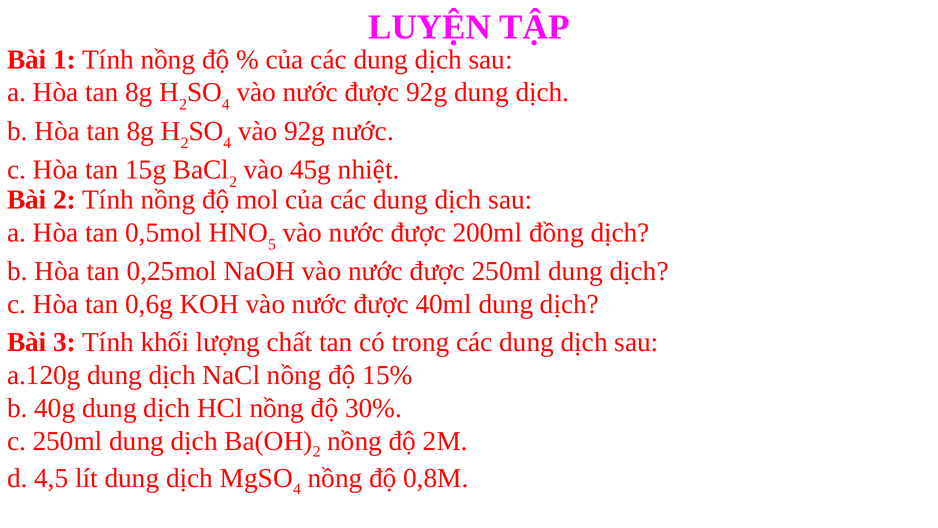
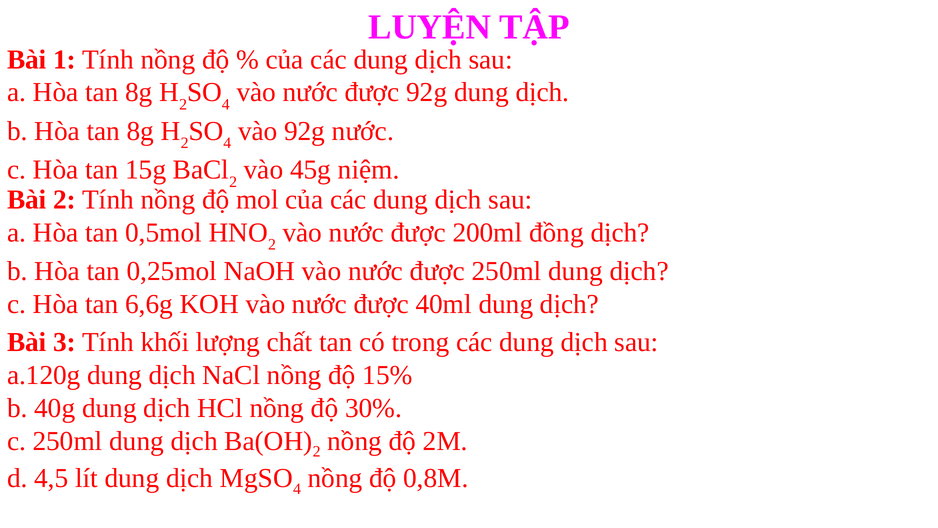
nhiệt: nhiệt -> niệm (369, 170)
5: 5 -> 2 (272, 245)
0,6g: 0,6g -> 6,6g (149, 304)
